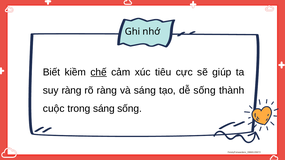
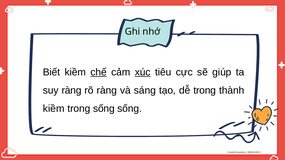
xúc underline: none -> present (143, 72)
dễ sống: sống -> trong (205, 91)
cuộc: cuộc -> kiềm (54, 109)
trong sáng: sáng -> sống (104, 109)
